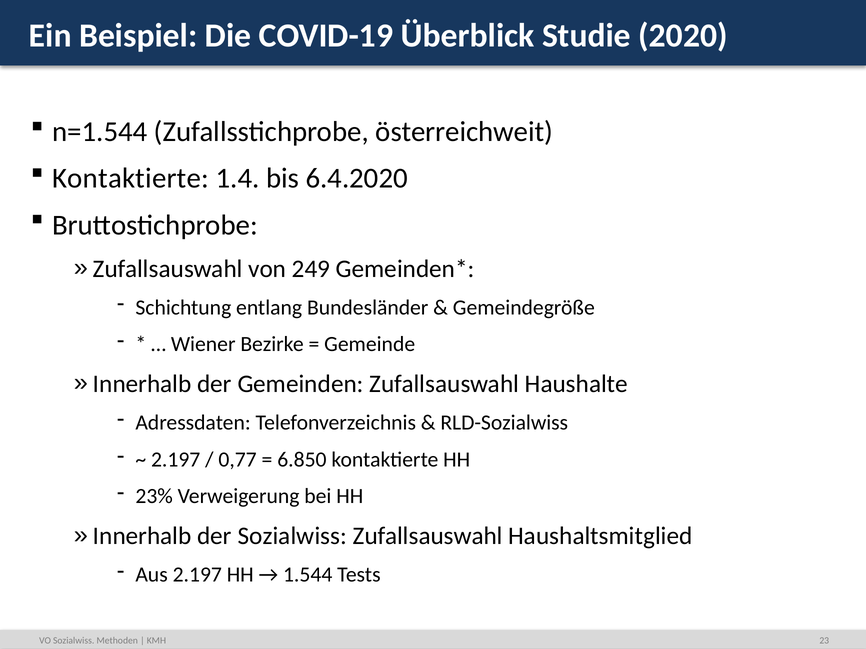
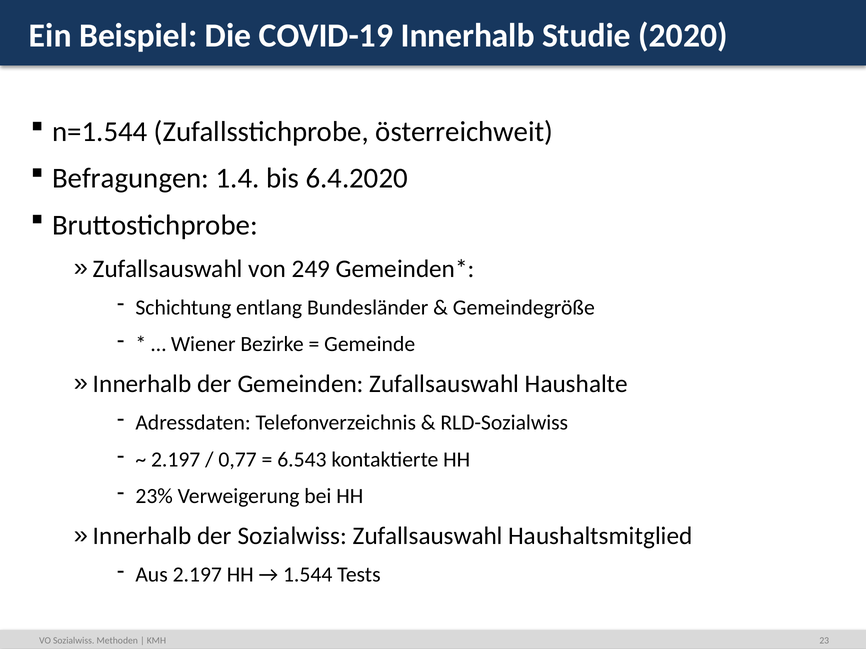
COVID-19 Überblick: Überblick -> Innerhalb (468, 36)
Kontaktierte: Kontaktierte -> Befragungen (131, 179)
6.850: 6.850 -> 6.543 (302, 460)
